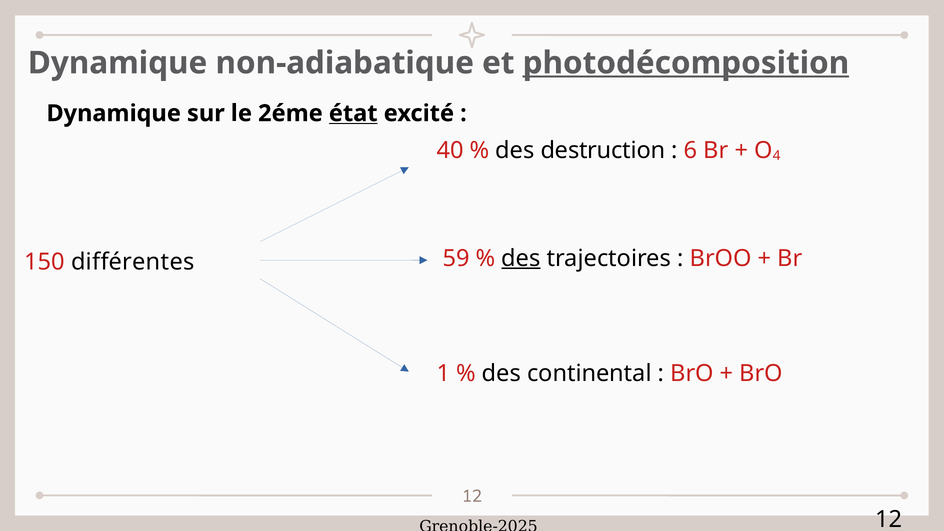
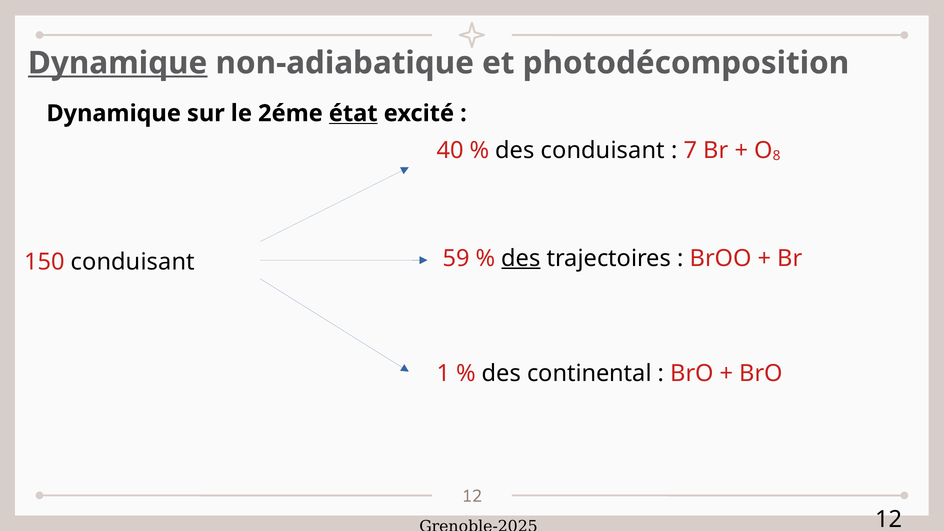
Dynamique underline: none -> present (118, 63)
photodécomposition underline: present -> none (686, 63)
des destruction: destruction -> conduisant (603, 151)
6: 6 -> 7 (691, 151)
4: 4 -> 8 (777, 156)
150 différentes: différentes -> conduisant (133, 262)
